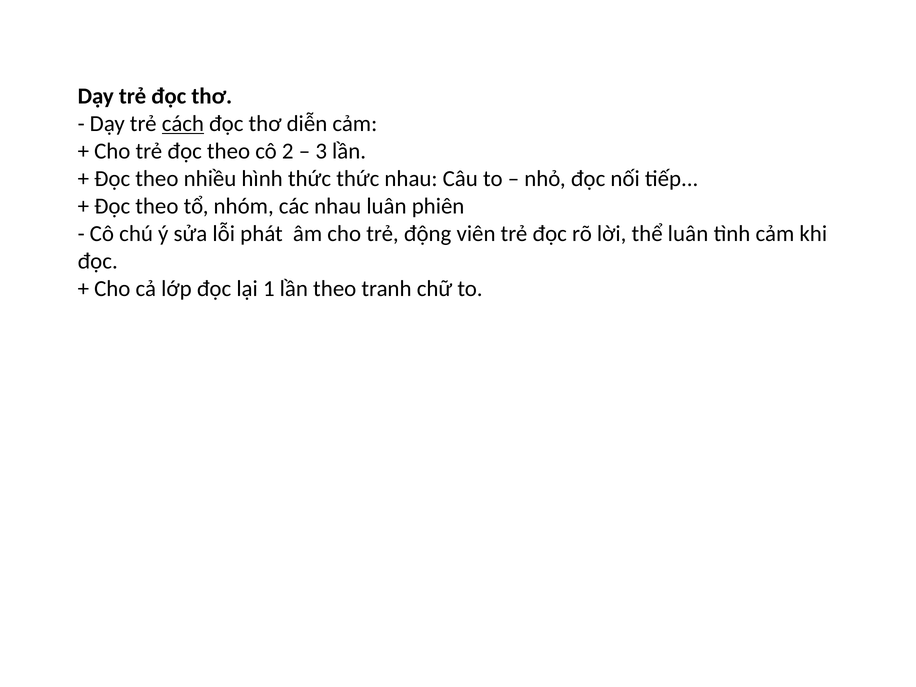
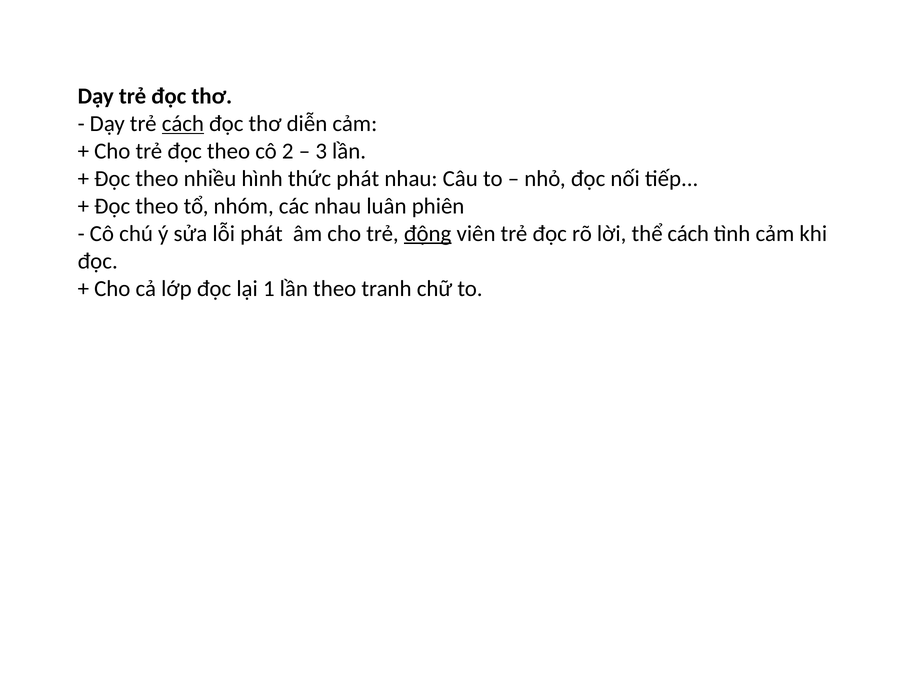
thức thức: thức -> phát (358, 179)
động underline: none -> present (428, 234)
thể luân: luân -> cách (688, 234)
